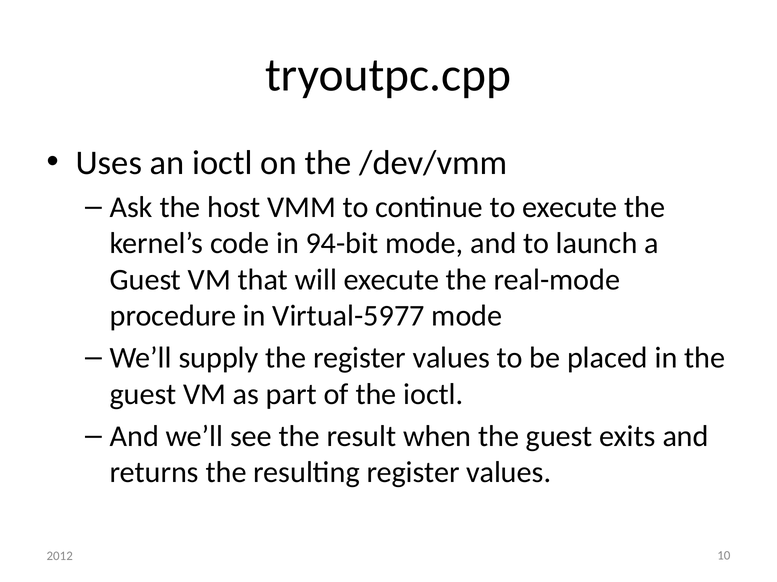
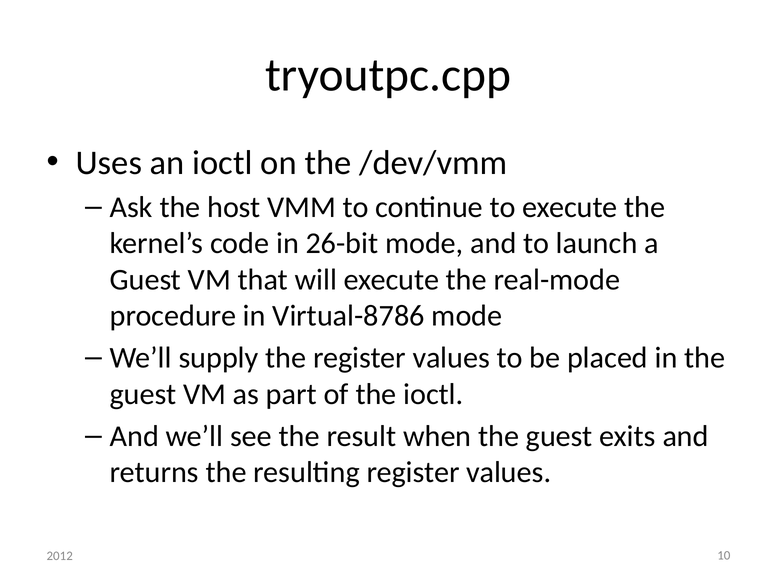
94-bit: 94-bit -> 26-bit (342, 244)
Virtual-5977: Virtual-5977 -> Virtual-8786 (349, 316)
